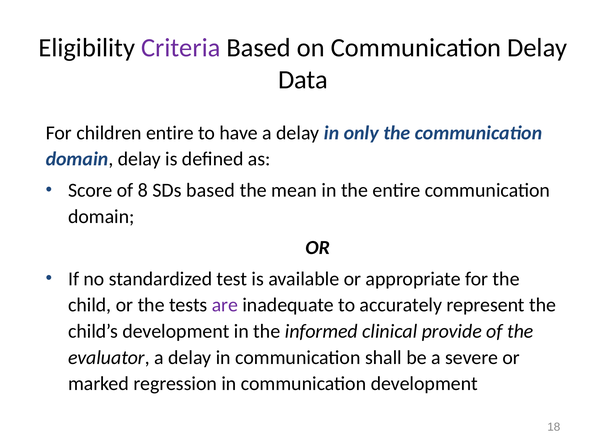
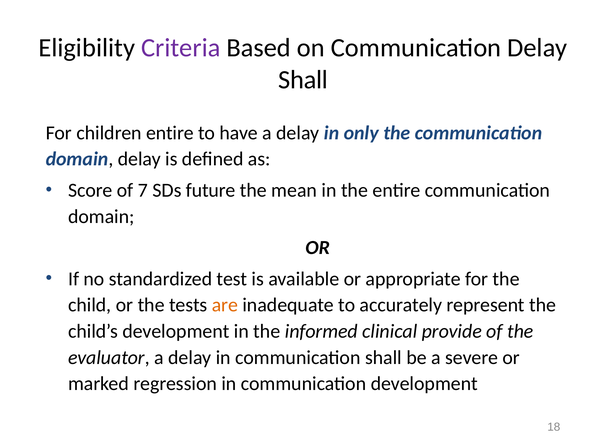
Data: Data -> Shall (303, 80)
8: 8 -> 7 (143, 190)
SDs based: based -> future (211, 190)
are colour: purple -> orange (225, 305)
